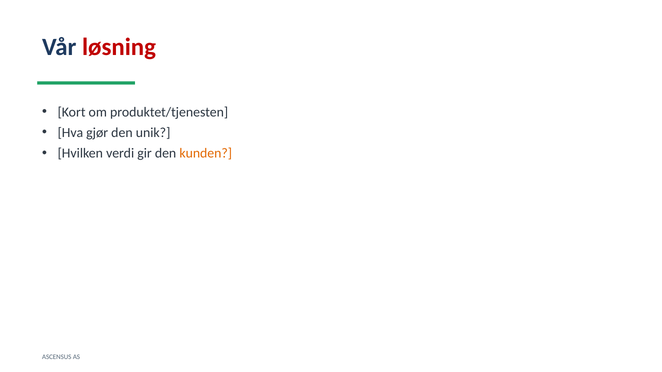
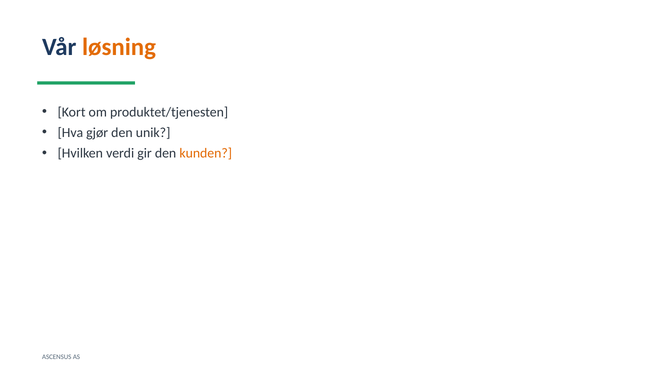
løsning colour: red -> orange (119, 47)
